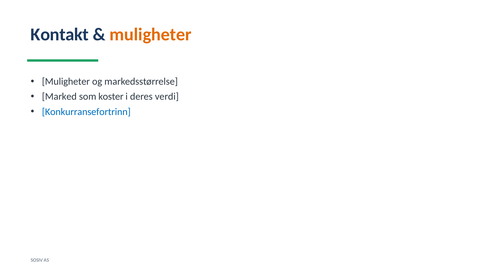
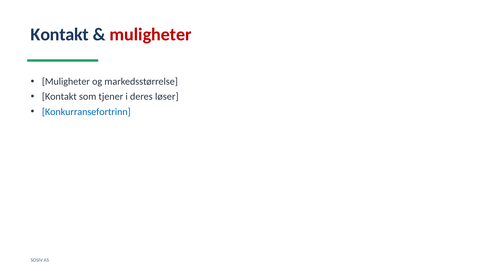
muligheter colour: orange -> red (151, 34)
Marked: Marked -> Kontakt (59, 97)
koster: koster -> tjener (111, 97)
verdi: verdi -> løser (167, 97)
